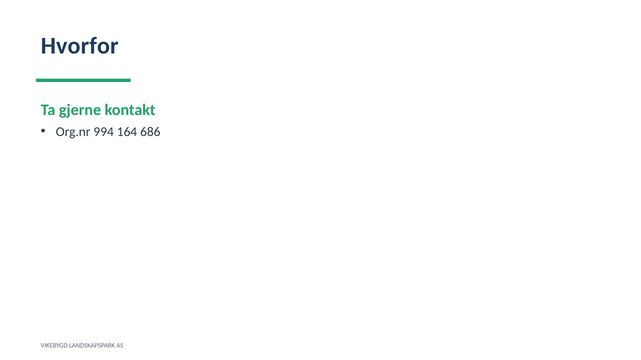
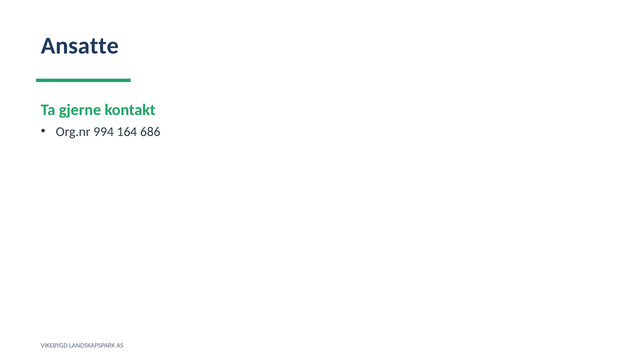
Hvorfor: Hvorfor -> Ansatte (80, 46)
